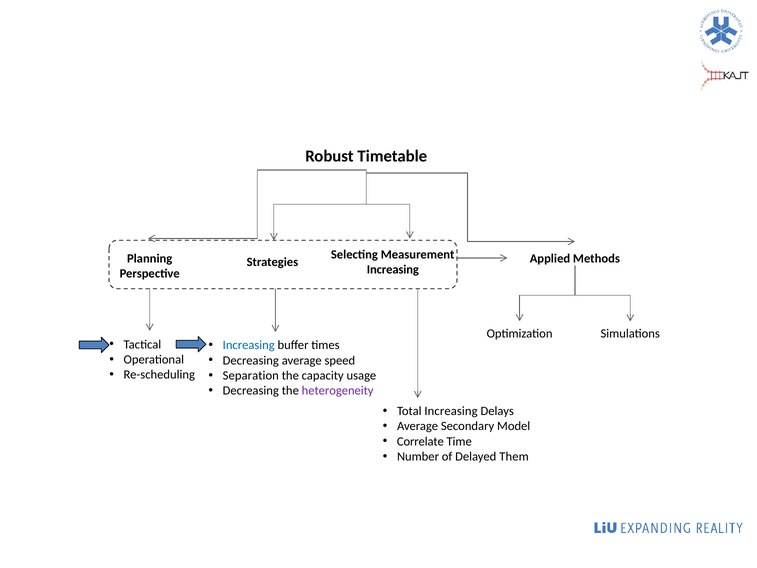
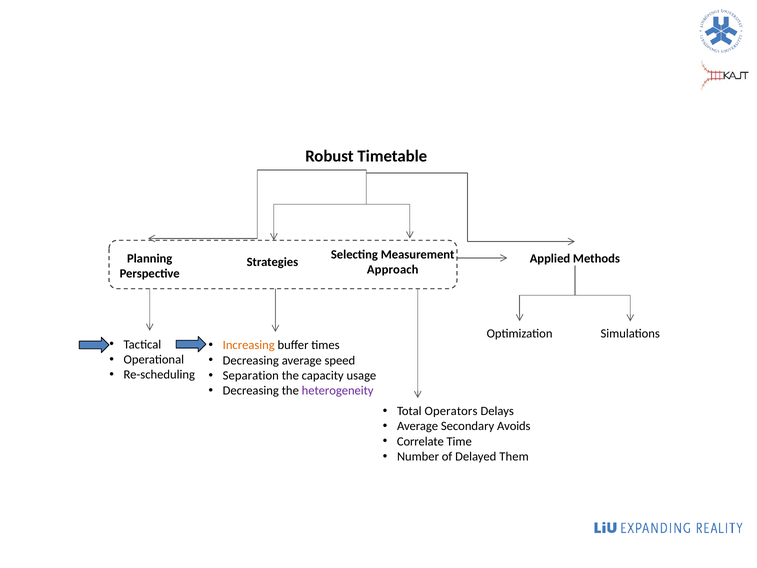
Increasing: Increasing -> Approach (393, 270)
Increasing colour: blue -> orange (249, 345)
Total Increasing: Increasing -> Operators (451, 411)
Model: Model -> Avoids (514, 426)
